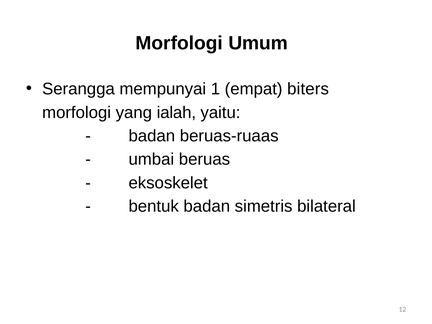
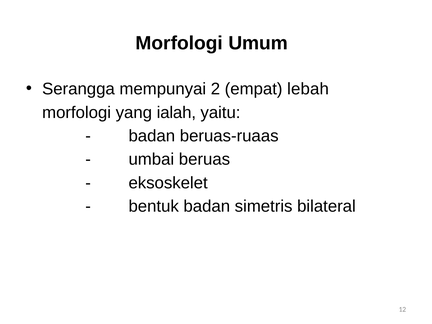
1: 1 -> 2 (215, 89)
biters: biters -> lebah (308, 89)
